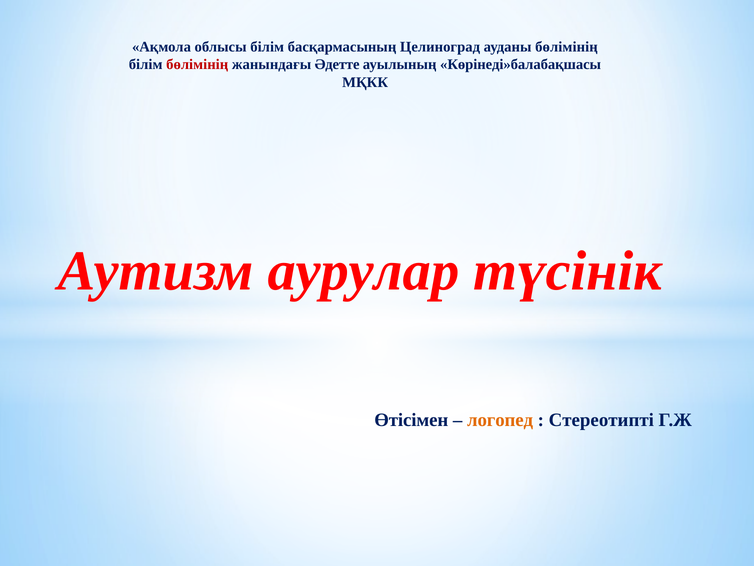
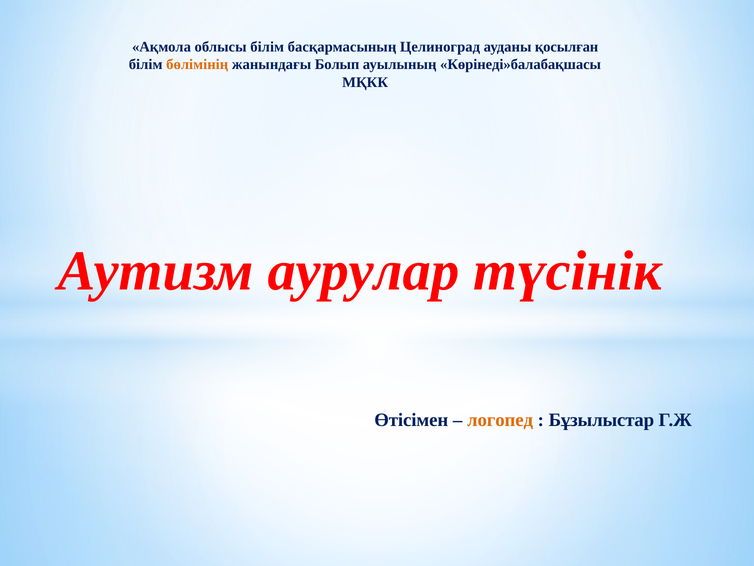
ауданы бөлімінің: бөлімінің -> қосылған (567, 47)
бөлімінің colour: red -> orange (197, 65)
Әдетте: Әдетте -> Болып (337, 65)
Стереотипті: Стереотипті -> Бұзылыстар (601, 420)
